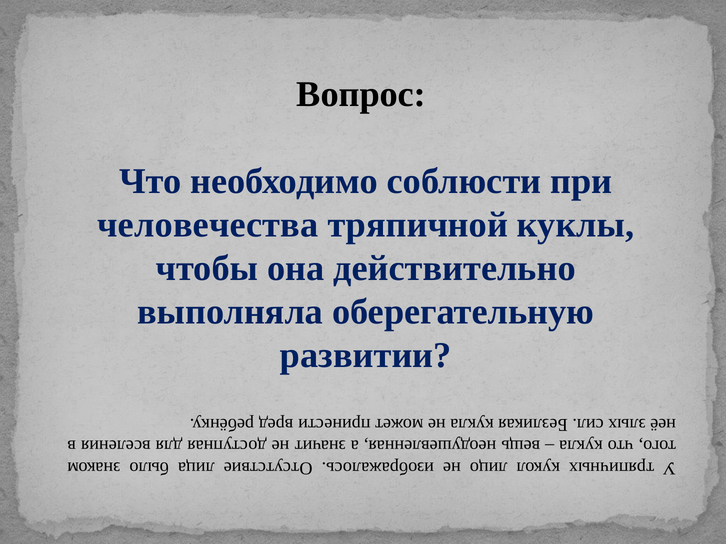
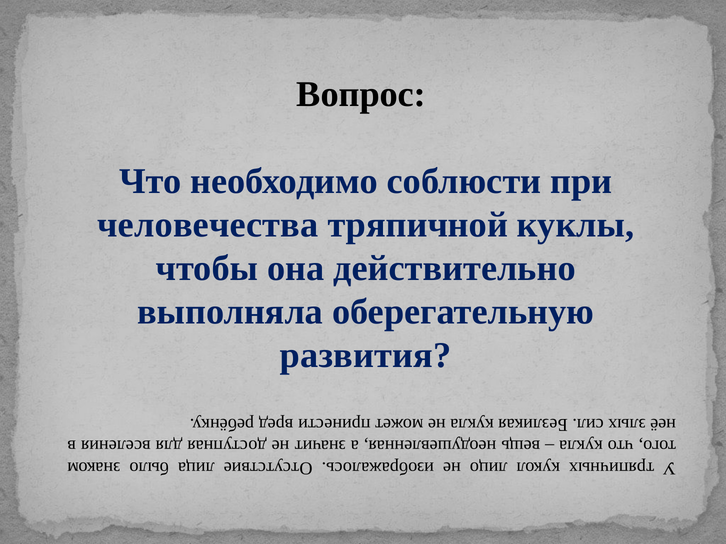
развитии: развитии -> развития (366, 356)
